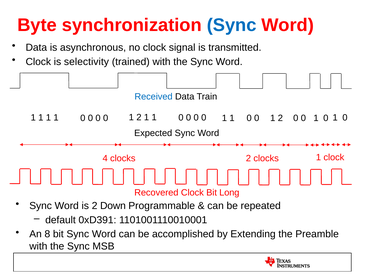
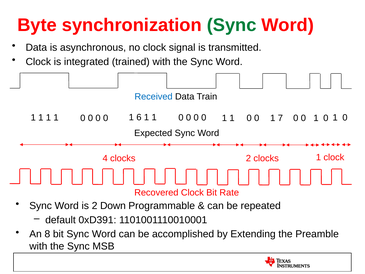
Sync colour: blue -> green (232, 25)
selectivity: selectivity -> integrated (87, 62)
2: 2 -> 6 (139, 117)
2: 2 -> 7 (280, 118)
Long: Long -> Rate (229, 192)
